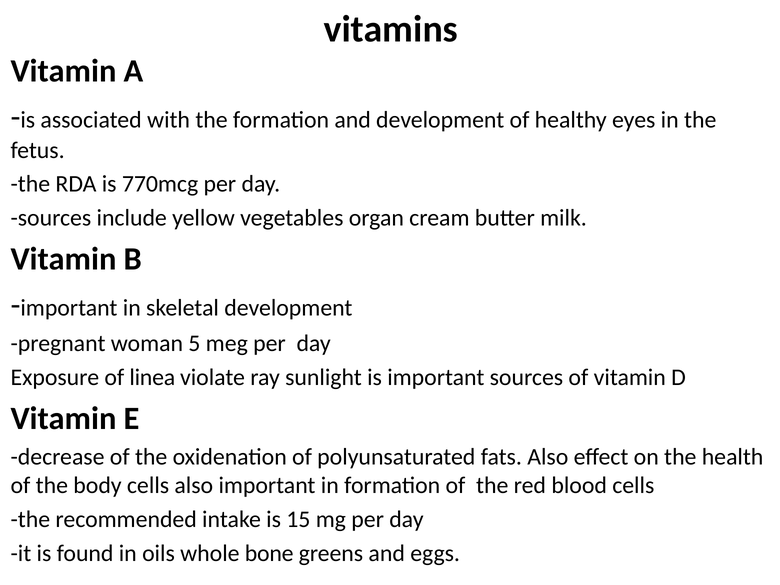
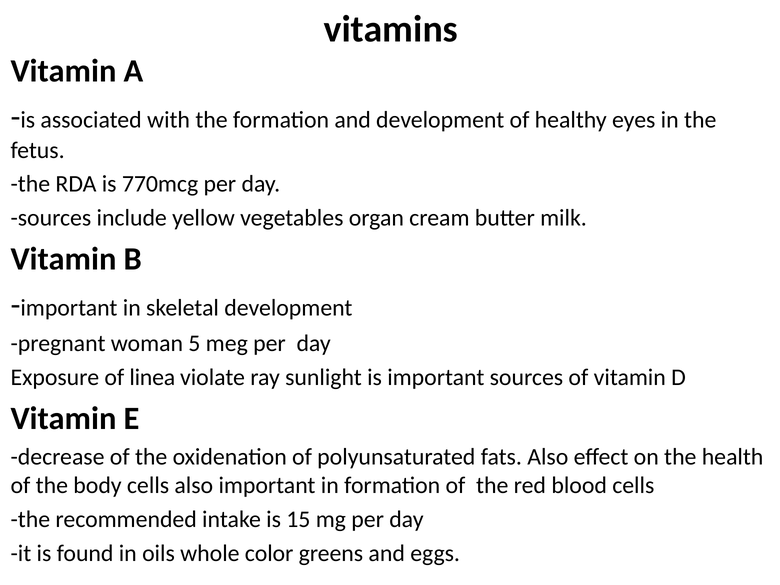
bone: bone -> color (269, 553)
